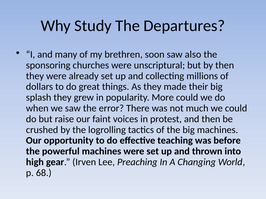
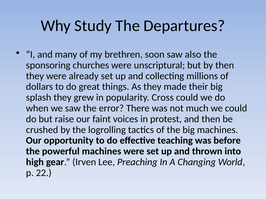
More: More -> Cross (163, 98)
68: 68 -> 22 (44, 173)
